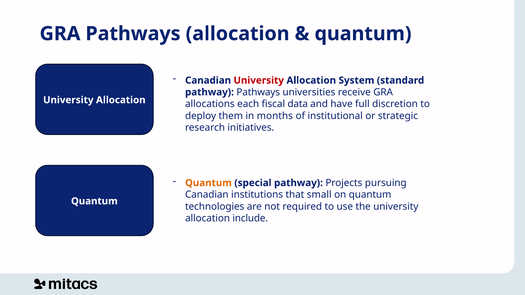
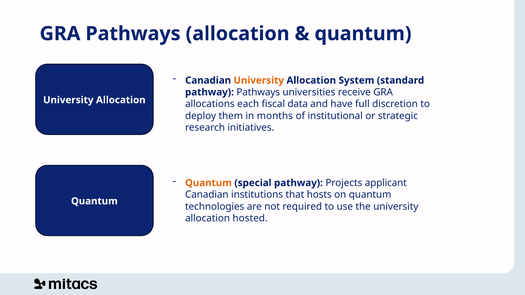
University colour: red -> orange (259, 80)
pursuing: pursuing -> applicant (386, 183)
small: small -> hosts (319, 195)
include: include -> hosted (250, 219)
